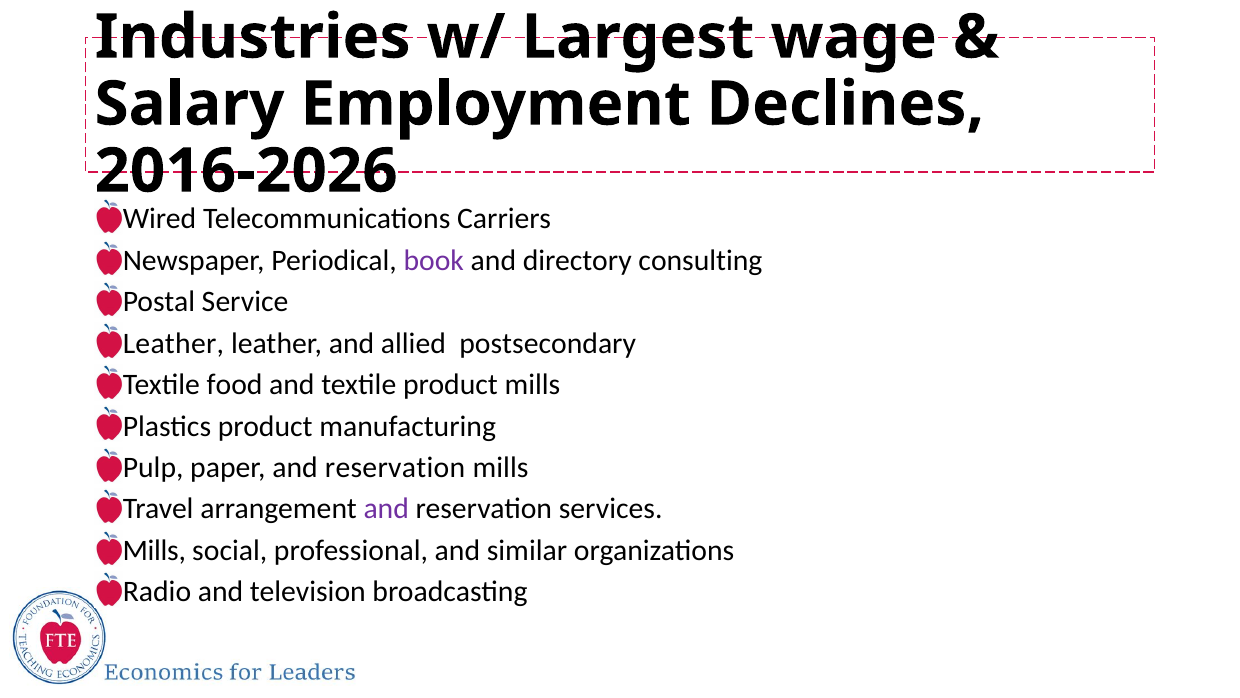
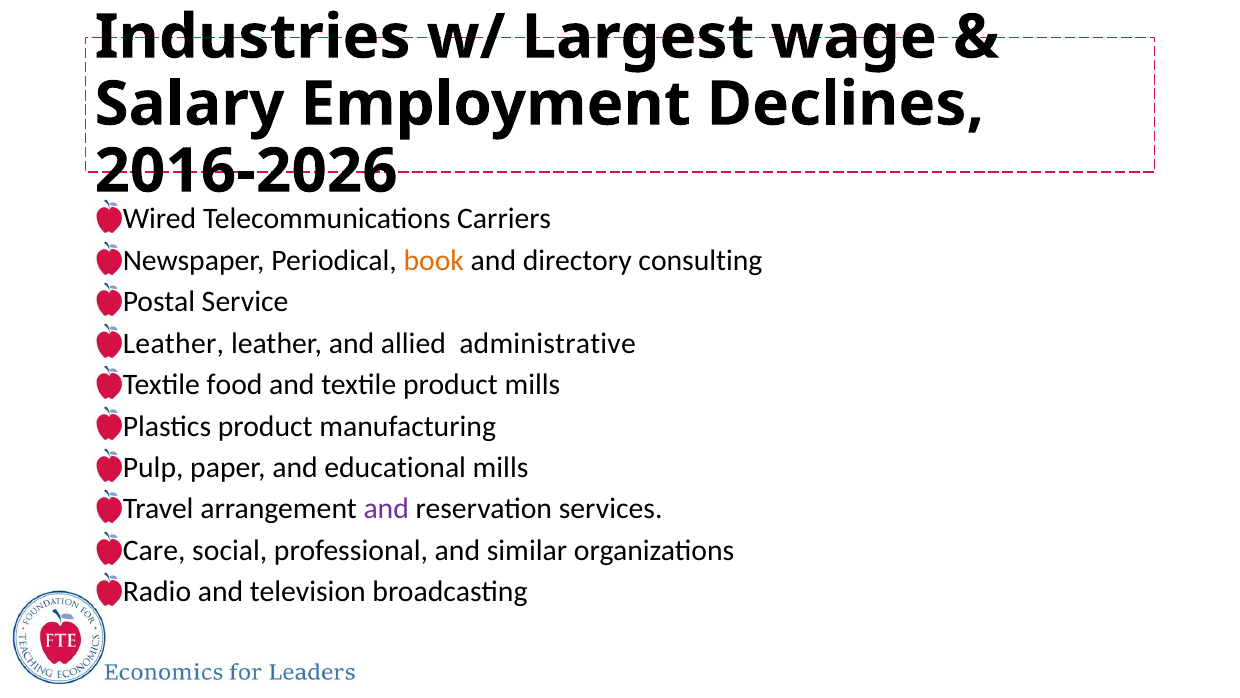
book colour: purple -> orange (434, 260)
postsecondary: postsecondary -> administrative (548, 343)
paper and reservation: reservation -> educational (395, 467)
Mills: Mills -> Care (154, 550)
